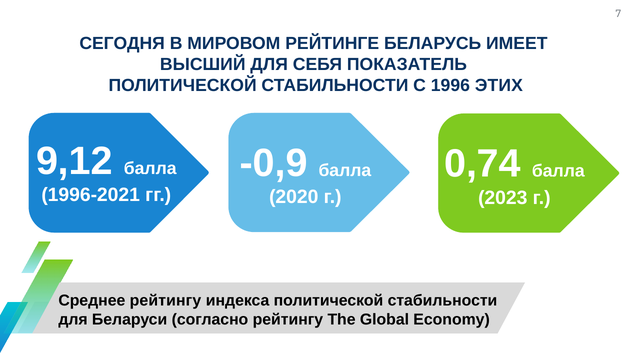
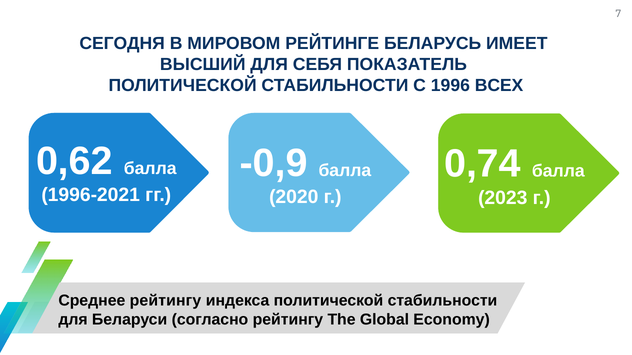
ЭТИХ: ЭТИХ -> ВСЕХ (499, 85)
9,12: 9,12 -> 0,62 (74, 162)
